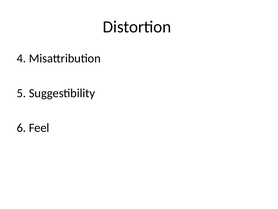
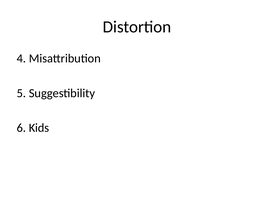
Feel: Feel -> Kids (39, 128)
